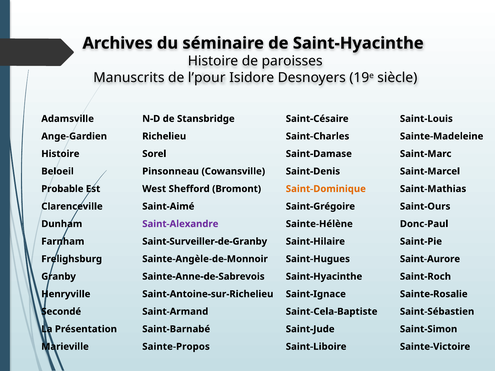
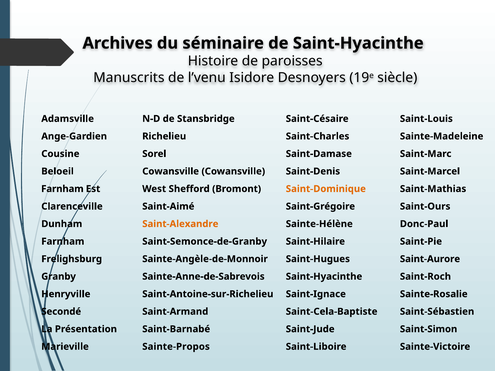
l’pour: l’pour -> l’venu (207, 78)
Histoire: Histoire -> Cousine (60, 154)
Beloeil Pinsonneau: Pinsonneau -> Cowansville (171, 171)
Probable: Probable -> Farnham (62, 189)
Saint-Alexandre colour: purple -> orange (180, 224)
Saint-Surveiller-de-Granby: Saint-Surveiller-de-Granby -> Saint-Semonce-de-Granby (205, 242)
